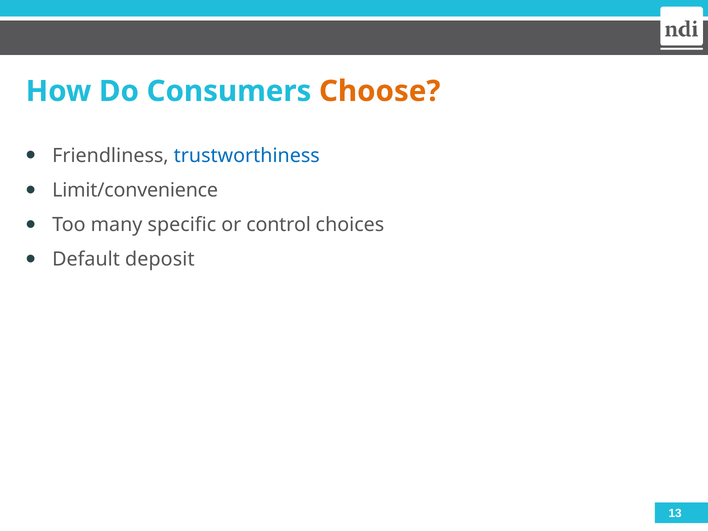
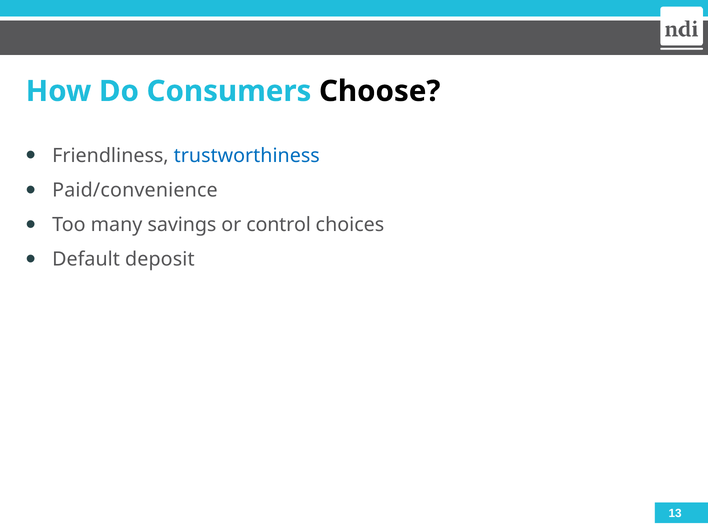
Choose colour: orange -> black (380, 91)
Limit/convenience: Limit/convenience -> Paid/convenience (135, 190)
specific: specific -> savings (182, 225)
